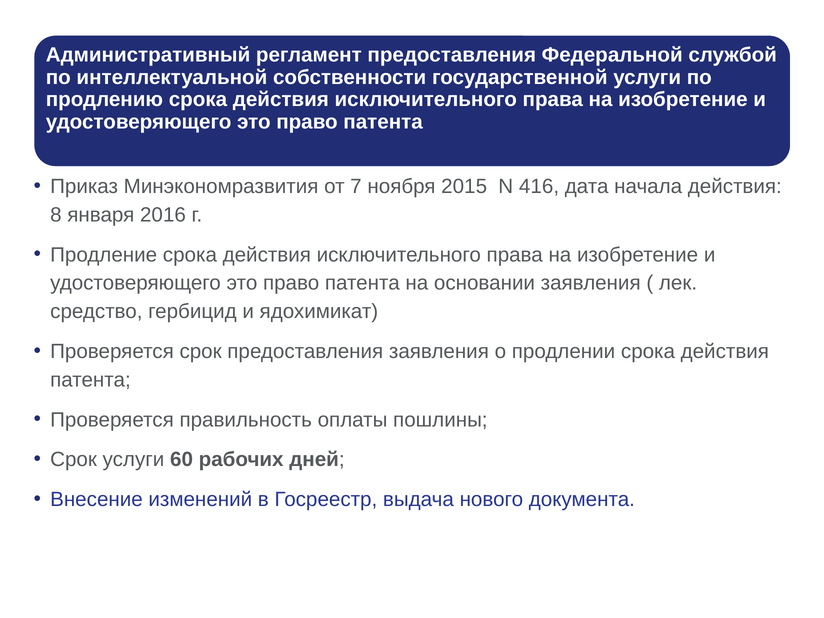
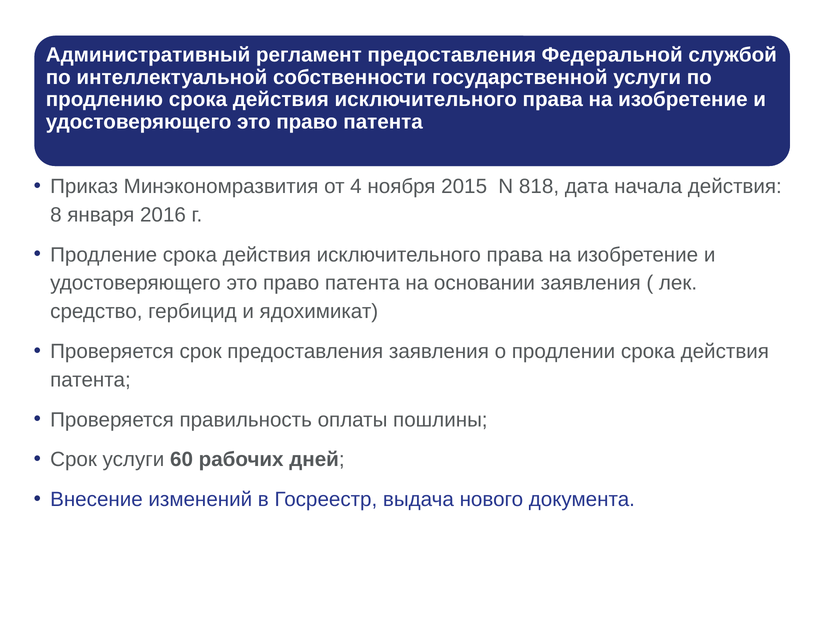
7: 7 -> 4 (356, 186)
416: 416 -> 818 (539, 186)
